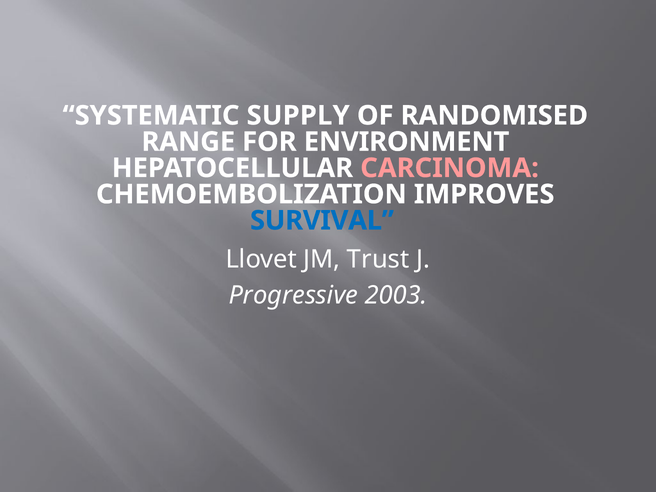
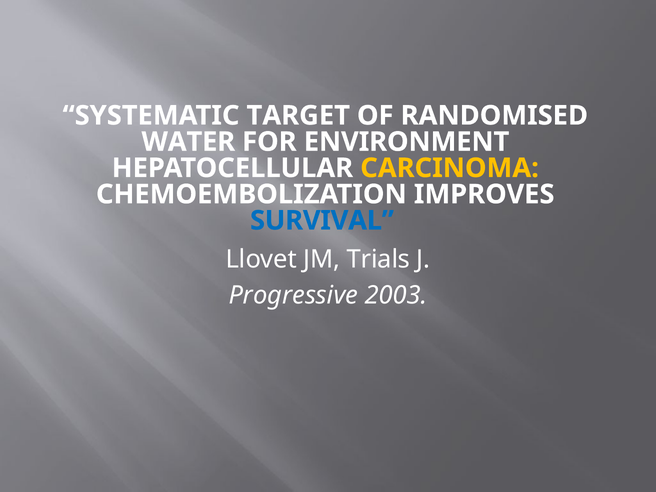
SUPPLY: SUPPLY -> TARGET (298, 116)
RANGE: RANGE -> WATER (188, 142)
CARCINOMA colour: pink -> yellow (450, 168)
Trust: Trust -> Trials (378, 259)
